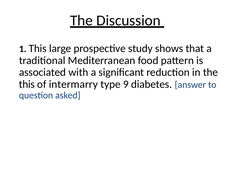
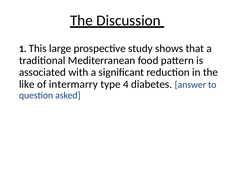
this: this -> like (27, 84)
9: 9 -> 4 (126, 84)
